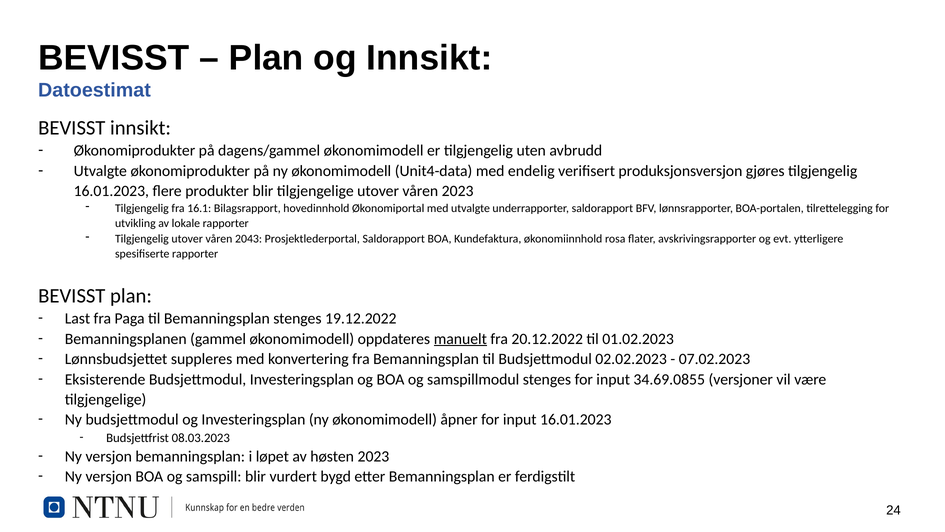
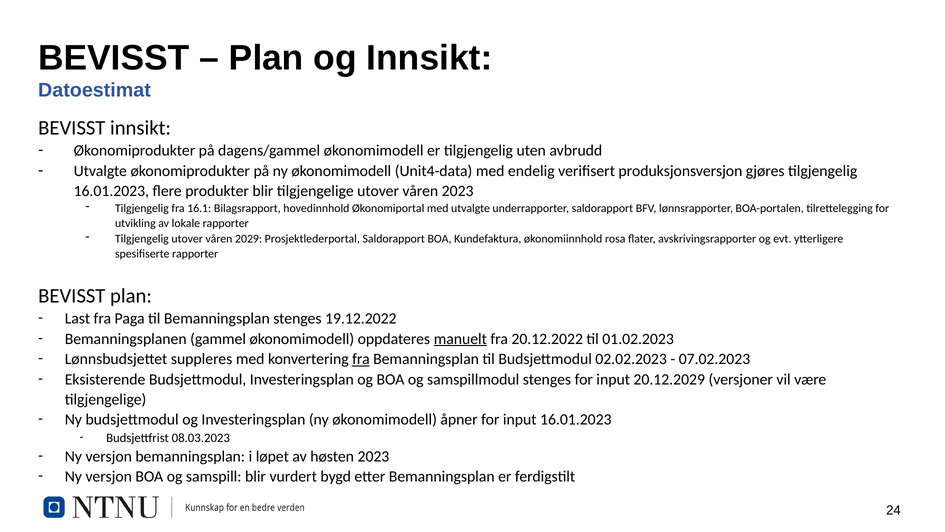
2043: 2043 -> 2029 (249, 238)
fra underline: none -> present (361, 359)
34.69.0855: 34.69.0855 -> 20.12.2029 (669, 379)
